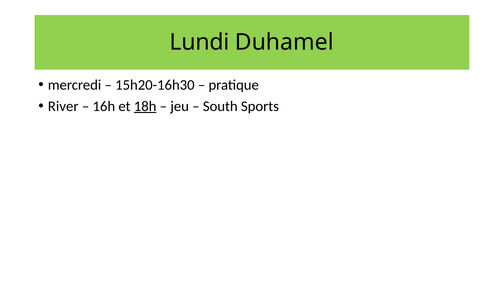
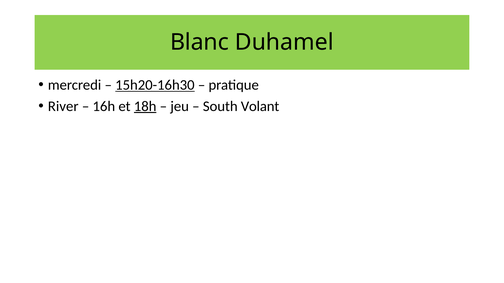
Lundi: Lundi -> Blanc (199, 42)
15h20-16h30 underline: none -> present (155, 85)
Sports: Sports -> Volant (260, 106)
